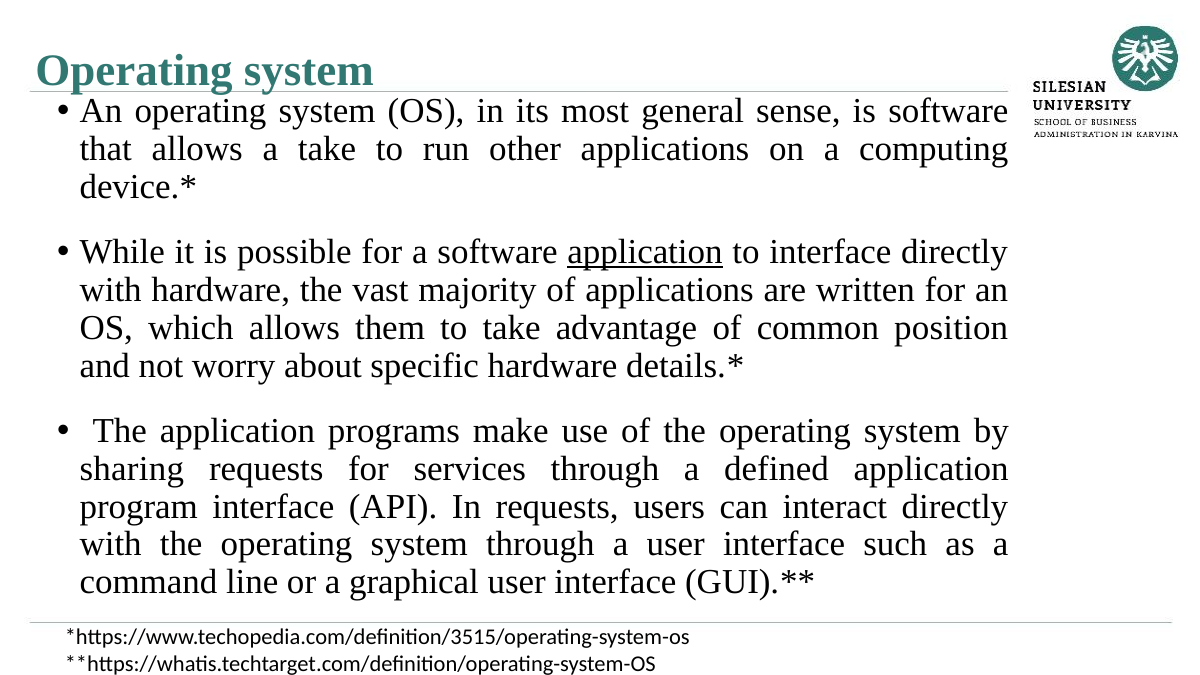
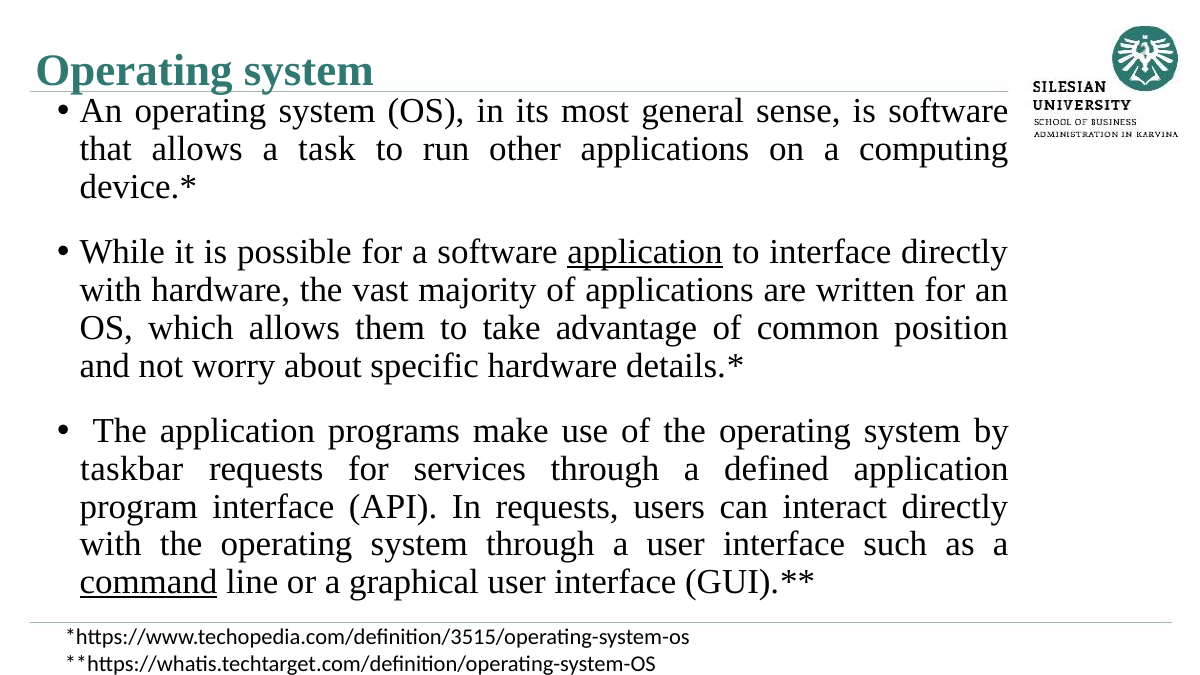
a take: take -> task (327, 149)
sharing: sharing -> taskbar (132, 469)
command underline: none -> present (148, 582)
